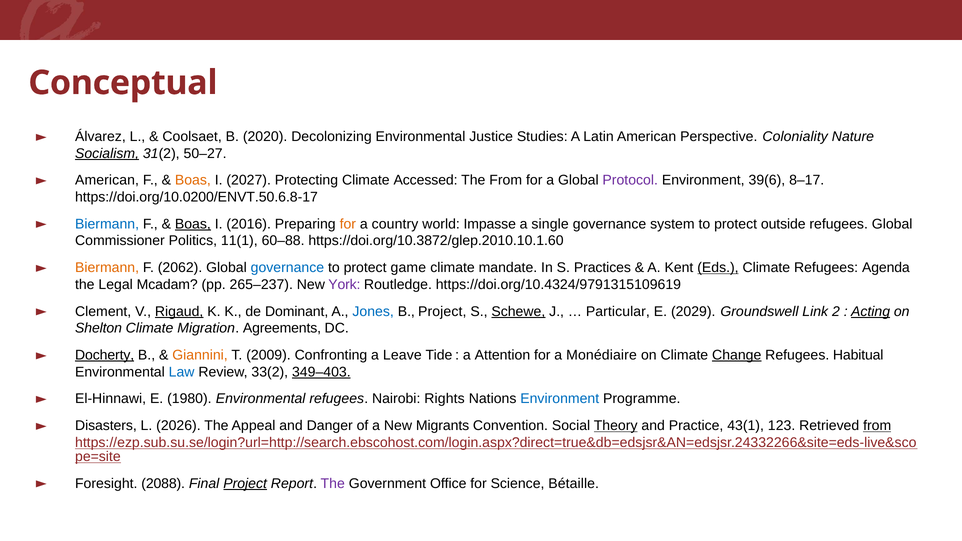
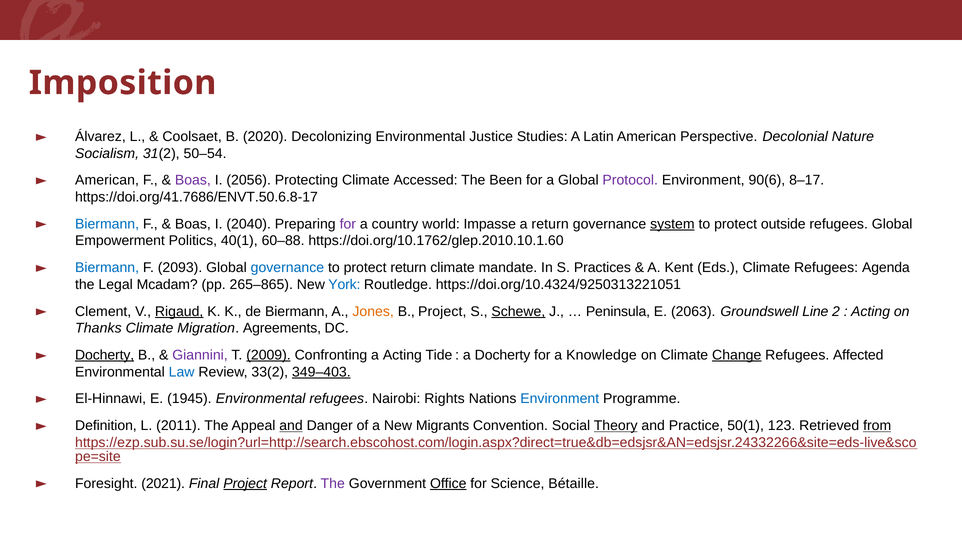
Conceptual: Conceptual -> Imposition (123, 83)
Coloniality: Coloniality -> Decolonial (795, 137)
Socialism underline: present -> none (107, 153)
50–27: 50–27 -> 50–54 (205, 153)
Boas colour: orange -> purple (193, 180)
2027: 2027 -> 2056 (249, 180)
The From: From -> Been (506, 180)
39(6: 39(6 -> 90(6 (767, 180)
https://doi.org/10.0200/ENVT.50.6.8-17: https://doi.org/10.0200/ENVT.50.6.8-17 -> https://doi.org/41.7686/ENVT.50.6.8-17 (196, 197)
Boas underline: present -> none (193, 224)
2016: 2016 -> 2040 (249, 224)
for colour: orange -> purple (348, 224)
a single: single -> return (550, 224)
system underline: none -> present (672, 224)
Commissioner: Commissioner -> Empowerment (120, 241)
11(1: 11(1 -> 40(1 (239, 241)
https://doi.org/10.3872/glep.2010.10.1.60: https://doi.org/10.3872/glep.2010.10.1.60 -> https://doi.org/10.1762/glep.2010.10.1.60 (436, 241)
Biermann colour: orange -> blue (107, 268)
2062: 2062 -> 2093 (180, 268)
protect game: game -> return (408, 268)
Eds underline: present -> none (718, 268)
265–237: 265–237 -> 265–865 (261, 285)
York colour: purple -> blue (344, 285)
https://doi.org/10.4324/9791315109619: https://doi.org/10.4324/9791315109619 -> https://doi.org/10.4324/9250313221051 (558, 285)
de Dominant: Dominant -> Biermann (297, 311)
Jones colour: blue -> orange (373, 311)
Particular: Particular -> Peninsula (618, 311)
2029: 2029 -> 2063 (693, 311)
Link: Link -> Line (815, 311)
Acting underline: present -> none (871, 311)
Shelton: Shelton -> Thanks (98, 328)
Giannini colour: orange -> purple (200, 355)
2009 underline: none -> present (269, 355)
a Leave: Leave -> Acting (402, 355)
a Attention: Attention -> Docherty (503, 355)
Monédiaire: Monédiaire -> Knowledge (602, 355)
Habitual: Habitual -> Affected (858, 355)
1980: 1980 -> 1945 (189, 399)
Disasters: Disasters -> Definition (106, 426)
2026: 2026 -> 2011 (178, 426)
and underline: none -> present (291, 426)
43(1: 43(1 -> 50(1 (746, 426)
2088: 2088 -> 2021 (163, 484)
Office underline: none -> present (448, 484)
